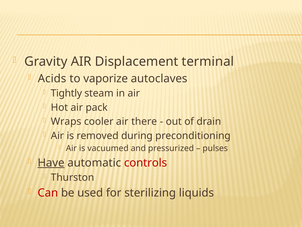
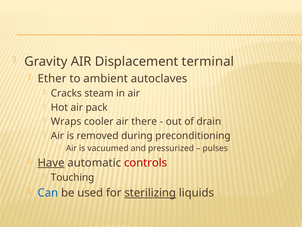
Acids: Acids -> Ether (52, 78)
vaporize: vaporize -> ambient (106, 78)
Tightly: Tightly -> Cracks (66, 93)
Thurston: Thurston -> Touching (73, 177)
Can colour: red -> blue (48, 192)
sterilizing underline: none -> present (150, 192)
